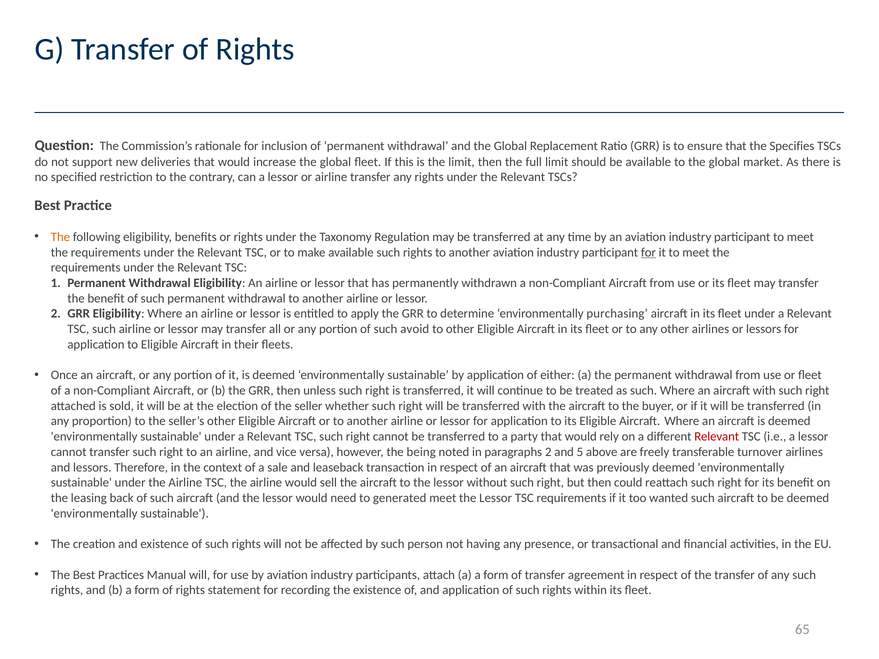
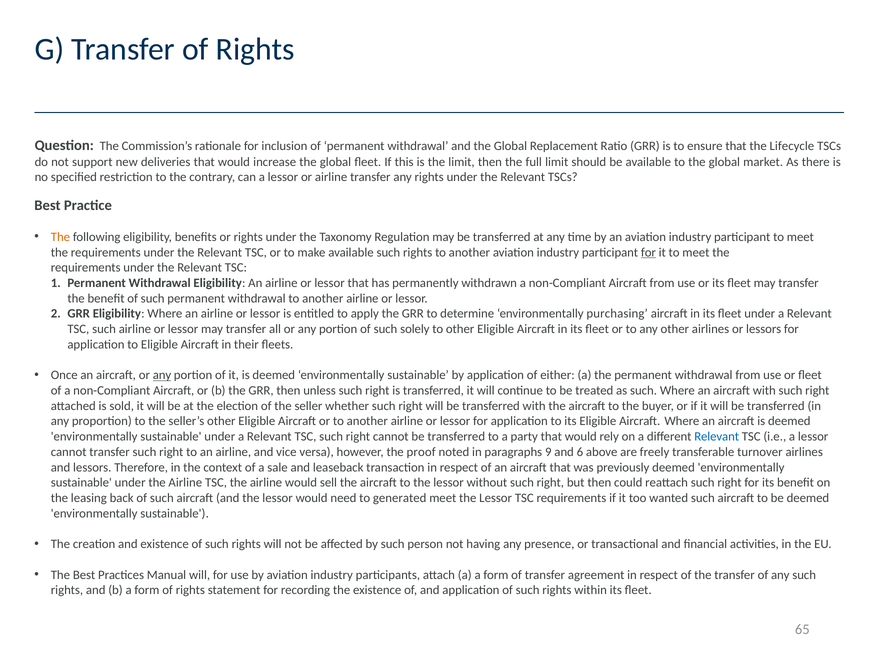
Specifies: Specifies -> Lifecycle (792, 146)
avoid: avoid -> solely (415, 329)
any underline: none -> present (162, 375)
Relevant colour: red -> blue (717, 437)
being: being -> proof (421, 452)
paragraphs 2: 2 -> 9 (548, 452)
5: 5 -> 6 (580, 452)
